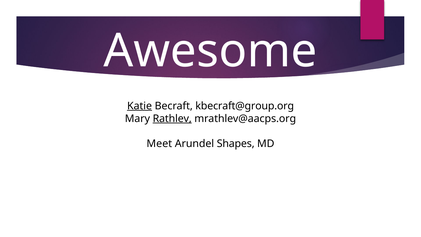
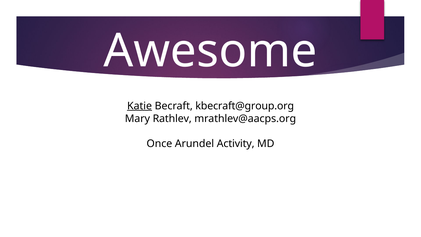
Rathlev underline: present -> none (172, 118)
Meet: Meet -> Once (159, 144)
Shapes: Shapes -> Activity (236, 144)
